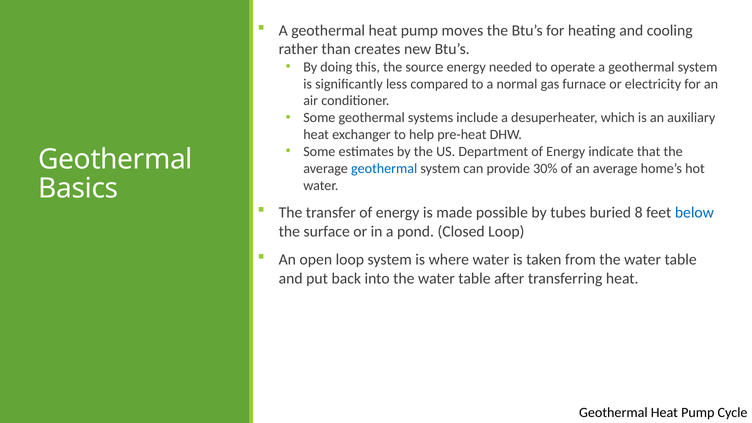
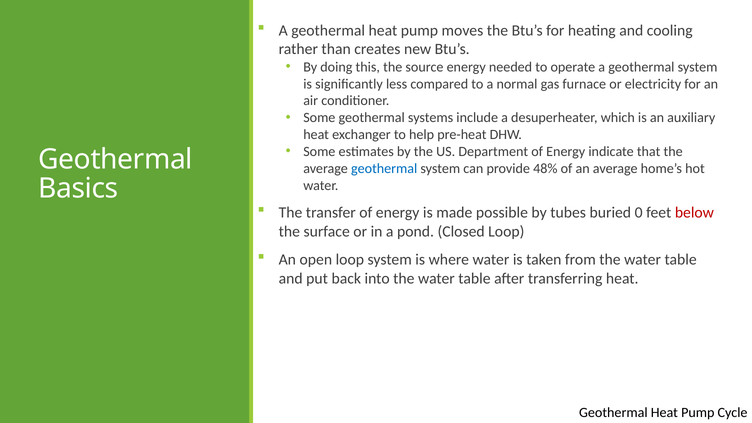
30%: 30% -> 48% (545, 169)
8: 8 -> 0 (639, 213)
below colour: blue -> red (694, 213)
